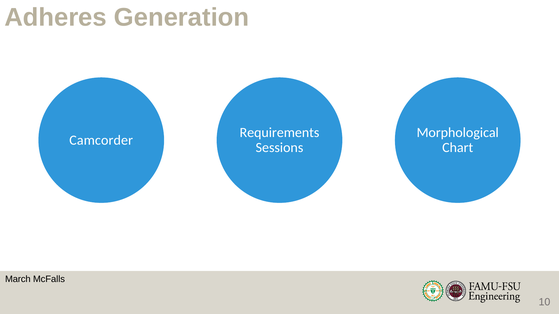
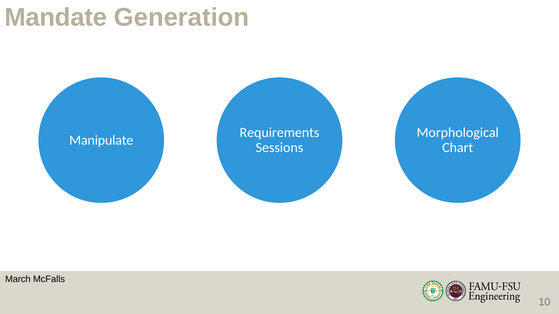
Adheres: Adheres -> Mandate (56, 17)
Camcorder: Camcorder -> Manipulate (101, 140)
